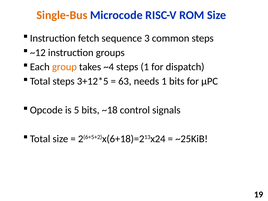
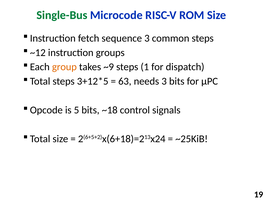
Single-Bus colour: orange -> green (62, 15)
~4: ~4 -> ~9 (109, 67)
needs 1: 1 -> 3 (164, 81)
